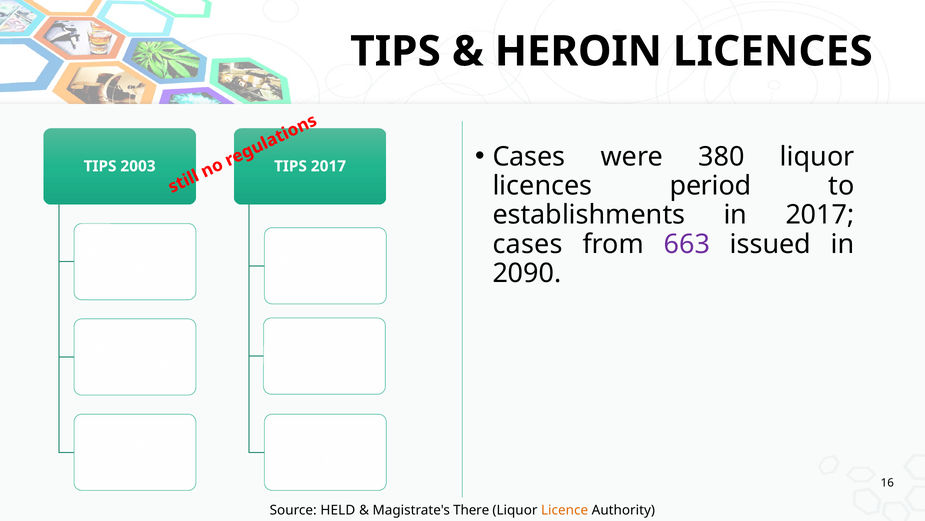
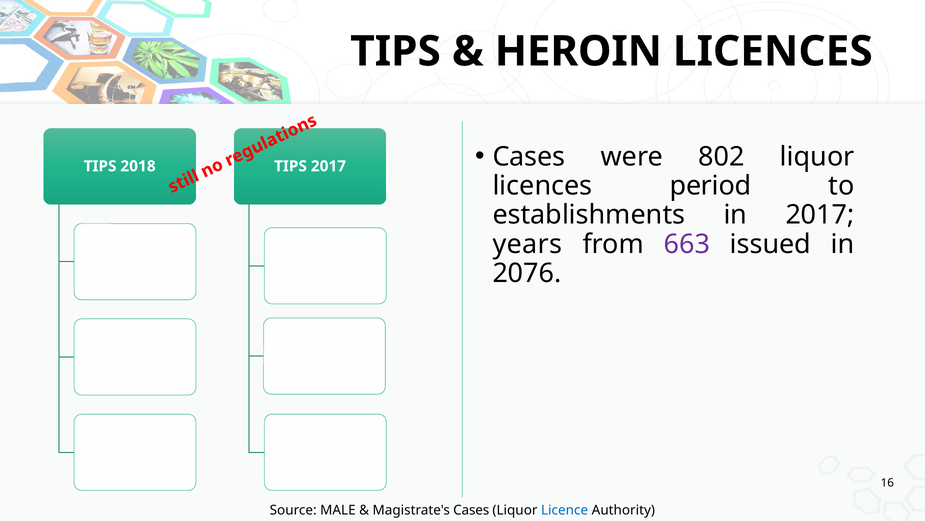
380: 380 -> 802 (721, 156)
2003: 2003 -> 2018 (138, 166)
cases: cases -> years (527, 244)
2090: 2090 -> 2076 (527, 273)
HELD: HELD -> MALE (338, 509)
Magistrate's There: There -> Cases (471, 509)
Licence colour: orange -> blue (565, 509)
